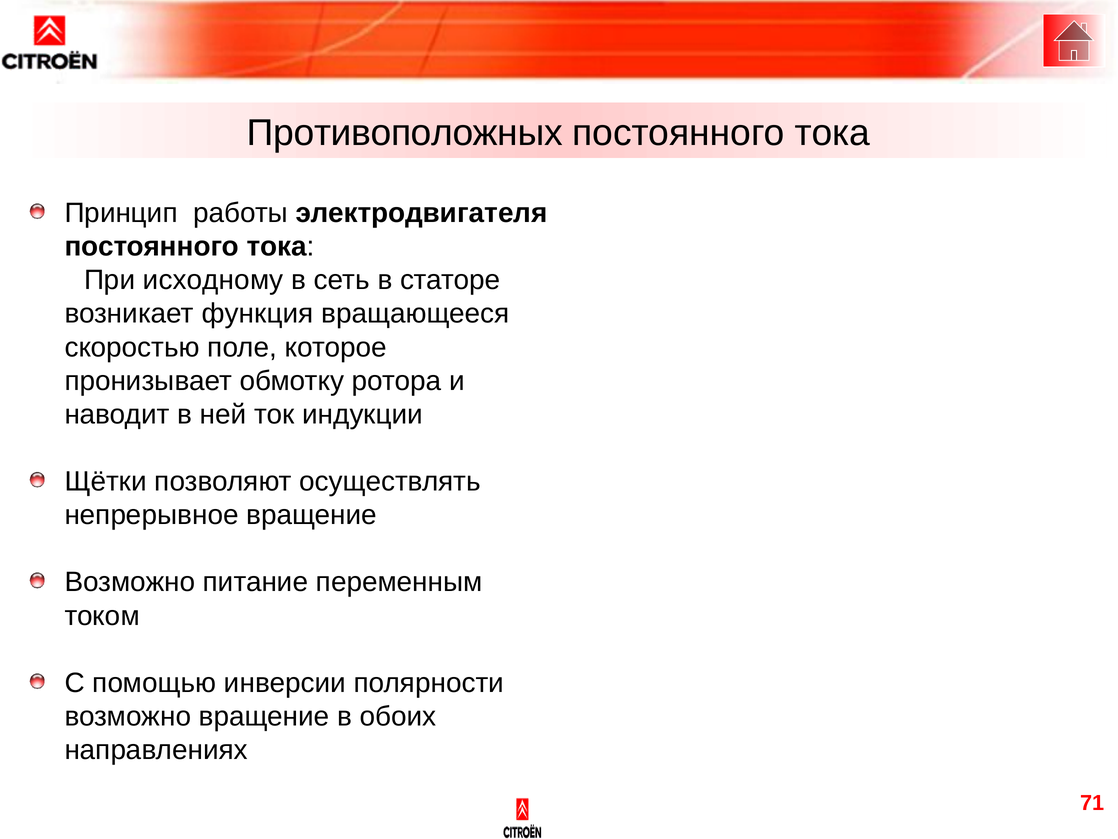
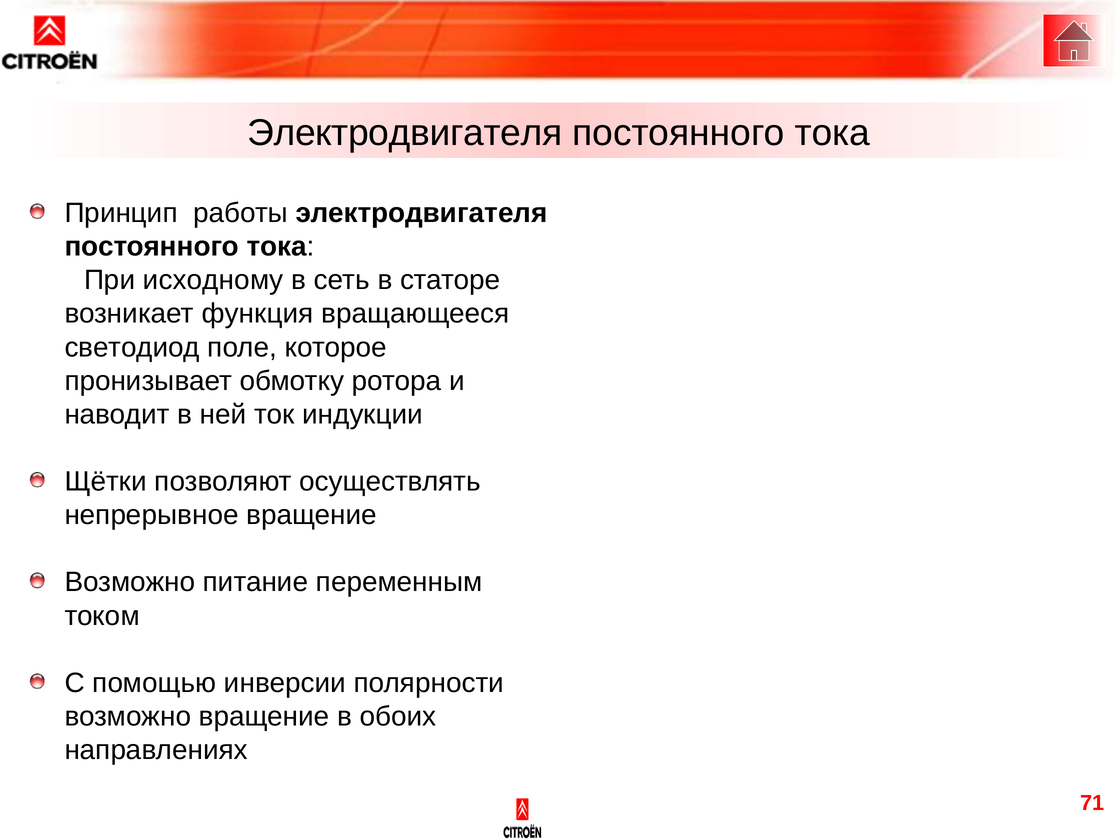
Противоположных: Противоположных -> Электродвигателя (405, 133)
скоростью: скоростью -> светодиод (132, 347)
